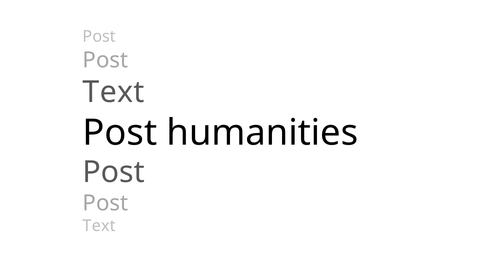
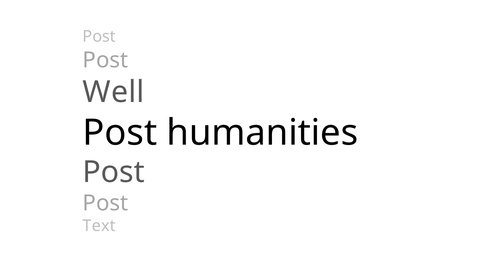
Text: Text -> Well (114, 92)
